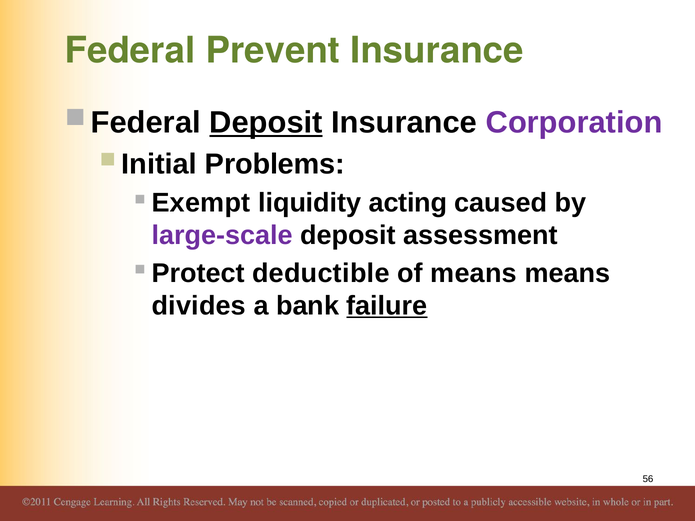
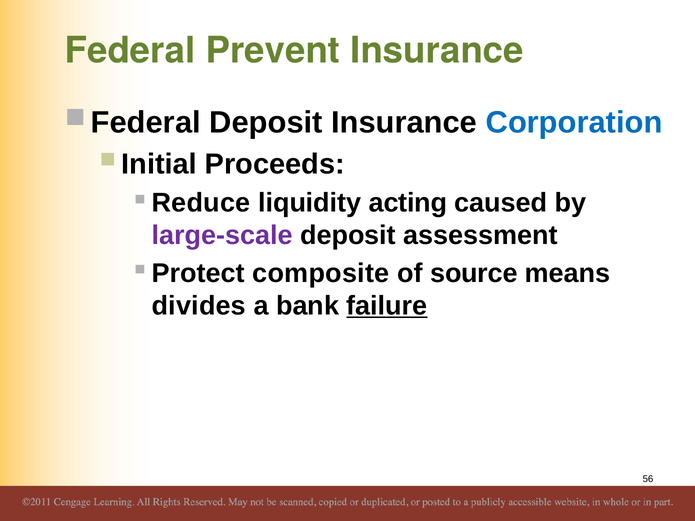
Deposit underline: present -> none (266, 123)
Corporation colour: purple -> blue (574, 123)
Problems: Problems -> Proceeds (275, 164)
Exempt: Exempt -> Reduce (201, 203)
deductible: deductible -> composite (321, 273)
of means: means -> source (474, 273)
